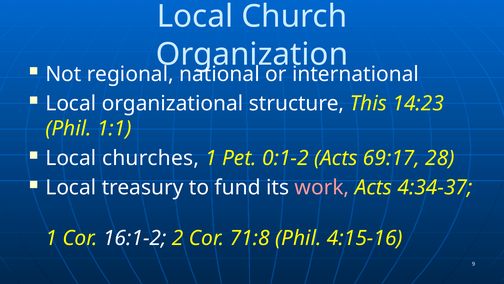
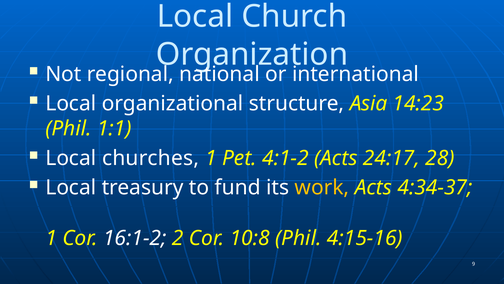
This: This -> Asia (369, 103)
0:1-2: 0:1-2 -> 4:1-2 (285, 158)
69:17: 69:17 -> 24:17 (391, 158)
work colour: pink -> yellow (322, 187)
71:8: 71:8 -> 10:8 (250, 238)
